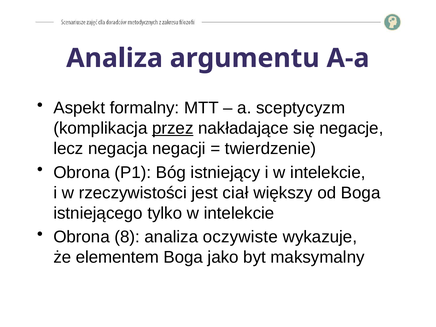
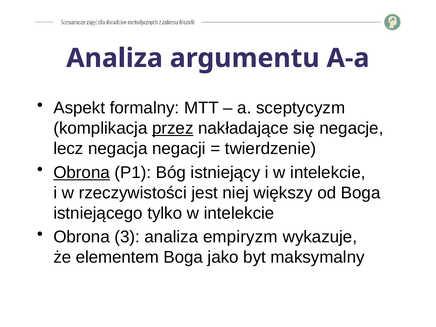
Obrona underline: none -> present (82, 172)
ciał: ciał -> niej (236, 193)
8: 8 -> 3 (127, 237)
oczywiste: oczywiste -> empiryzm (240, 237)
